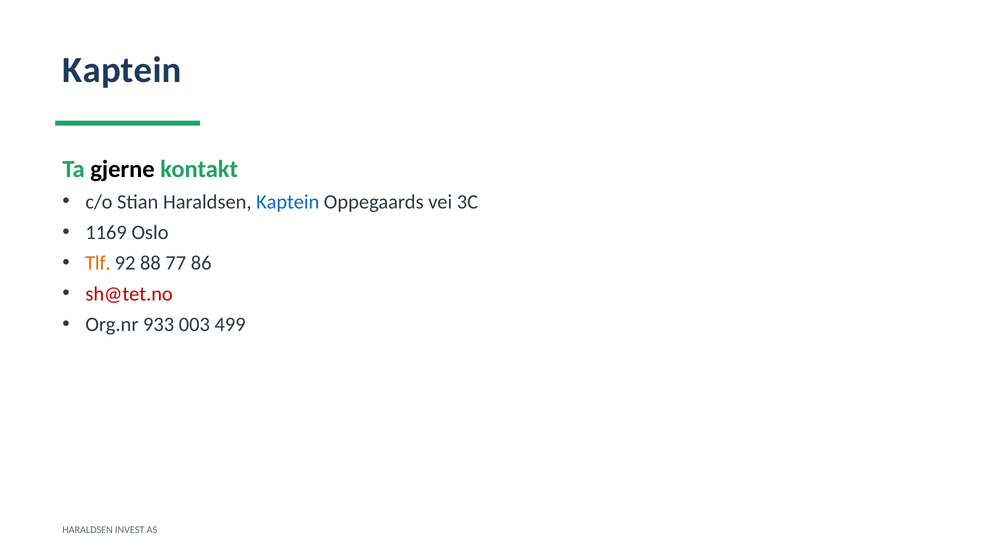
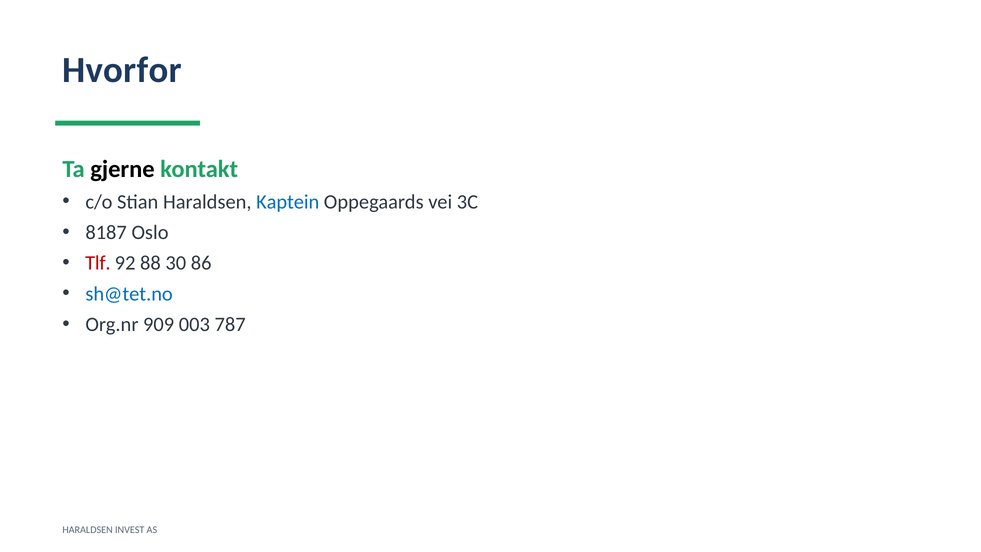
Kaptein: Kaptein -> Hvorfor (122, 70)
1169: 1169 -> 8187 (106, 232)
Tlf colour: orange -> red (98, 263)
77: 77 -> 30 (176, 263)
sh@tet.no colour: red -> blue (129, 294)
933: 933 -> 909 (159, 324)
499: 499 -> 787 (230, 324)
